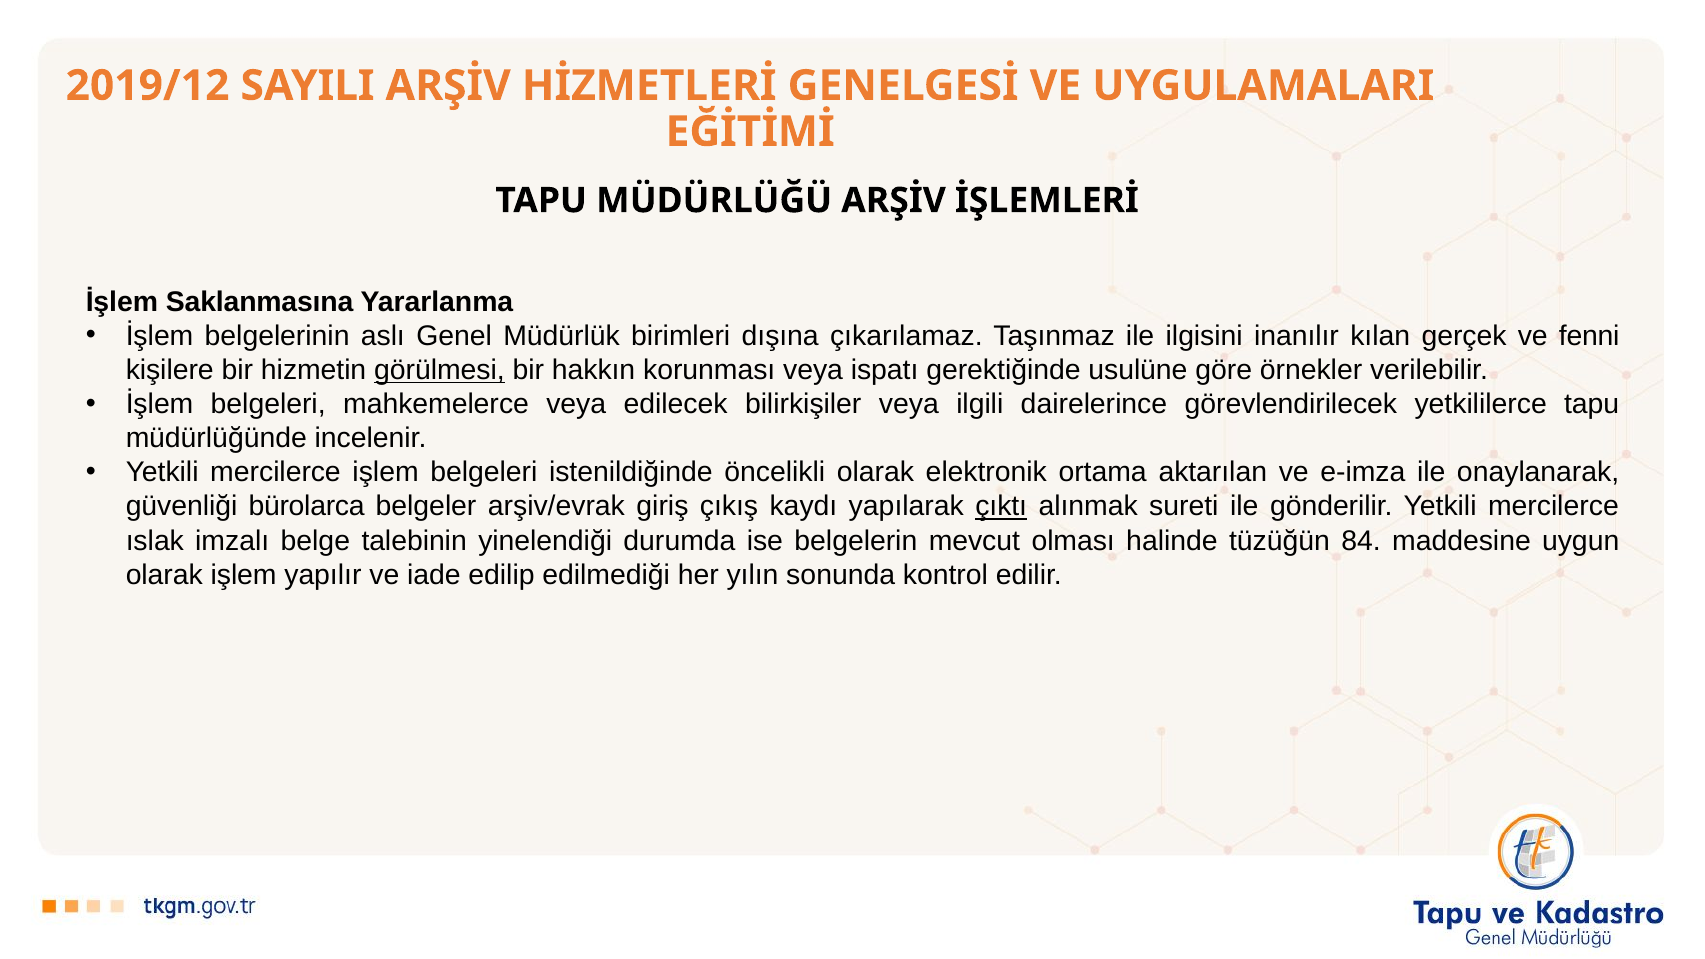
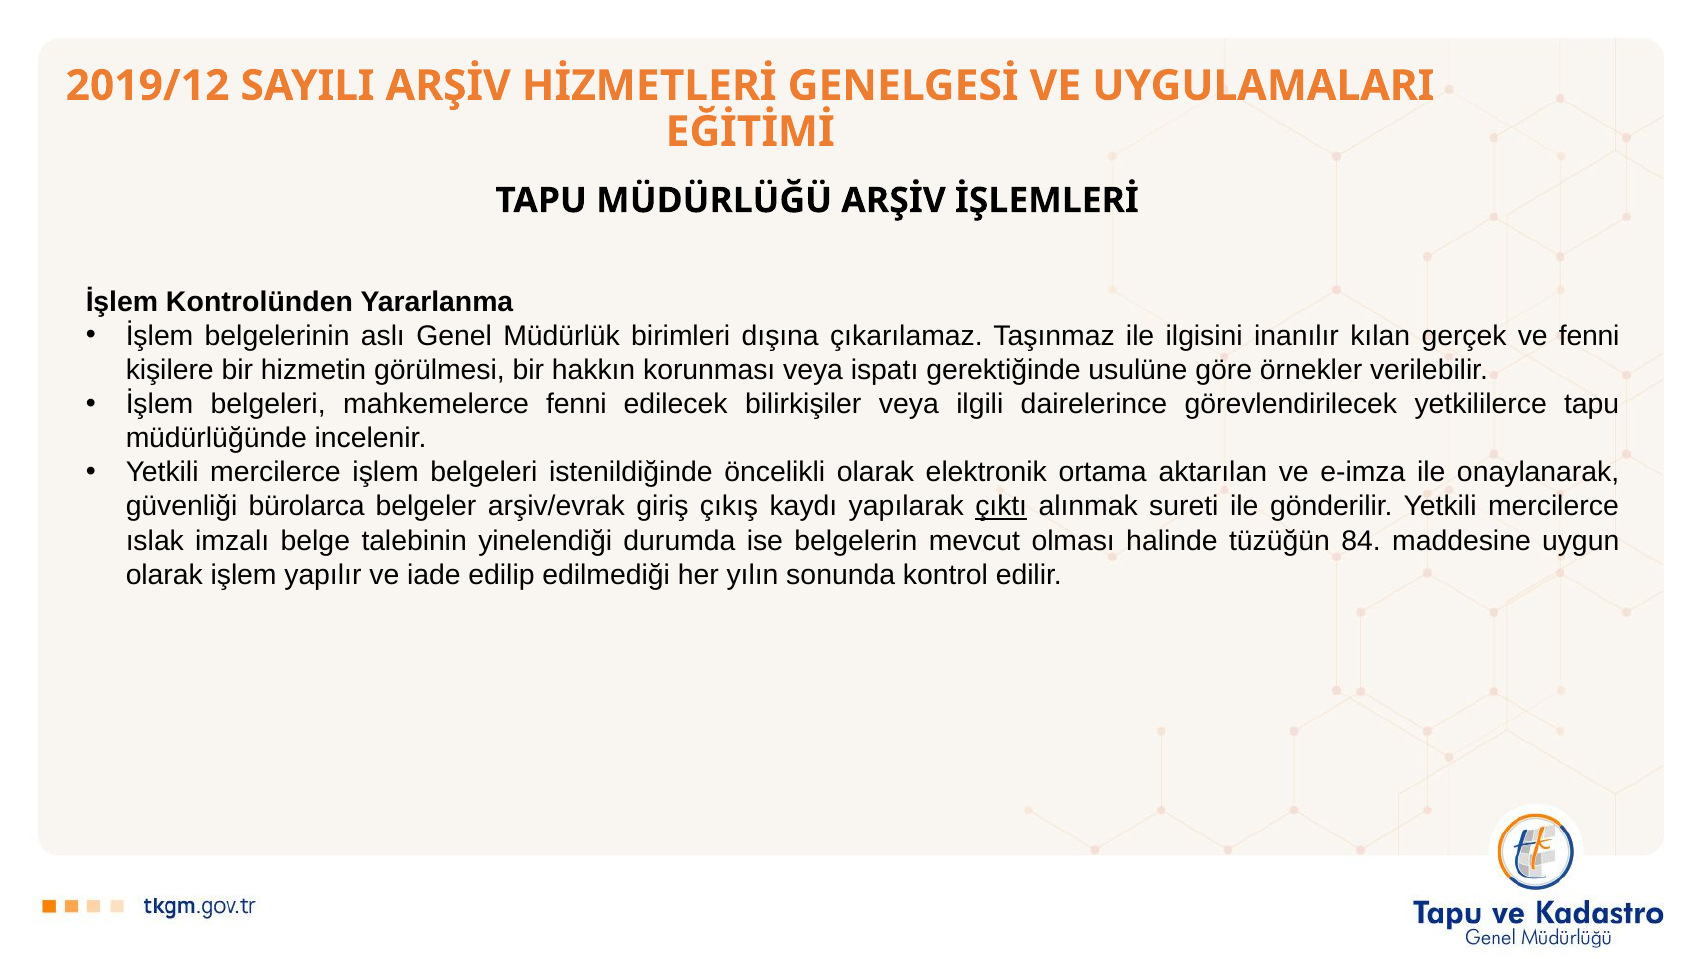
Saklanmasına: Saklanmasına -> Kontrolünden (260, 302)
görülmesi underline: present -> none (439, 370)
mahkemelerce veya: veya -> fenni (576, 404)
